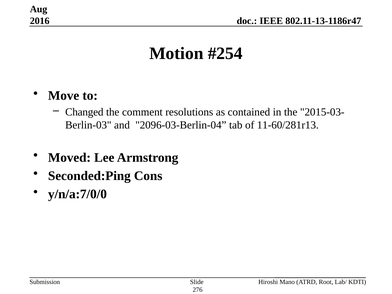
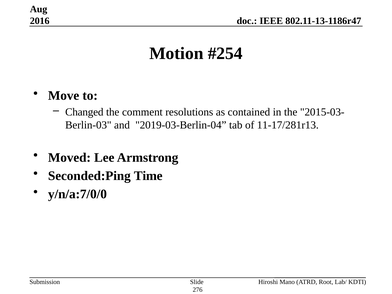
2096-03-Berlin-04: 2096-03-Berlin-04 -> 2019-03-Berlin-04 (181, 125)
11-60/281r13: 11-60/281r13 -> 11-17/281r13 (288, 125)
Cons: Cons -> Time (148, 176)
